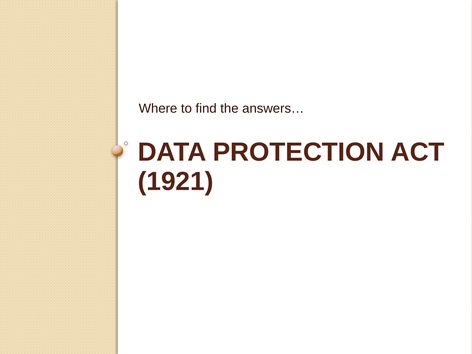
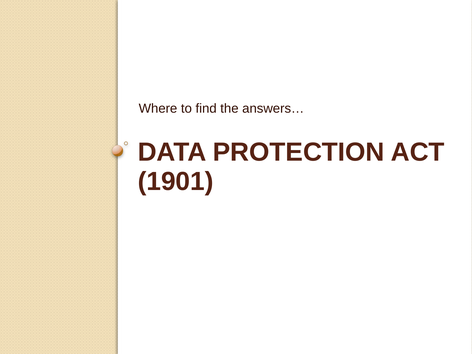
1921: 1921 -> 1901 (176, 182)
